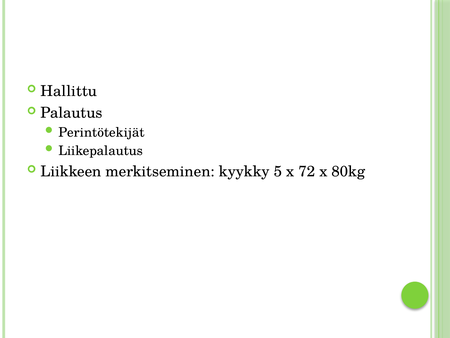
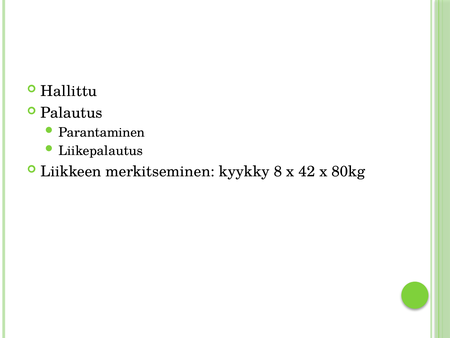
Perintötekijät: Perintötekijät -> Parantaminen (102, 132)
5: 5 -> 8 (278, 171)
72: 72 -> 42 (307, 171)
